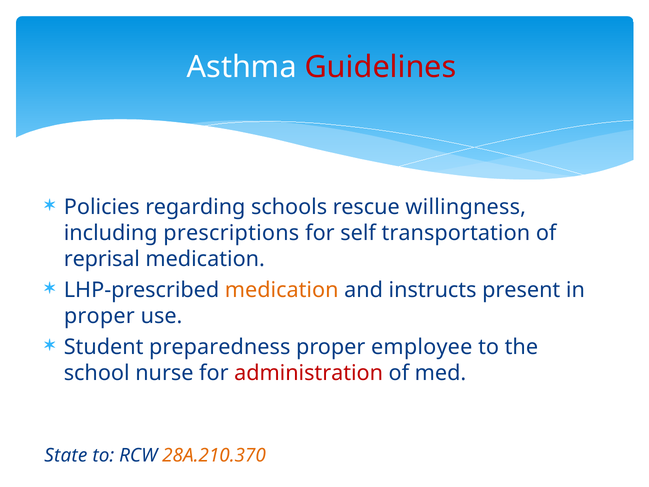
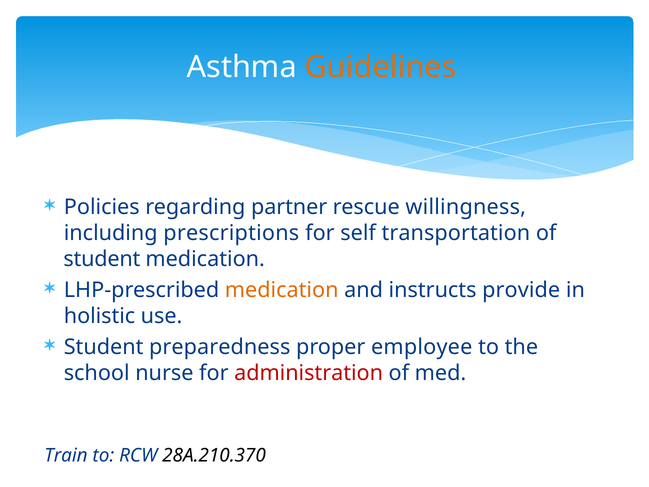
Guidelines colour: red -> orange (381, 67)
schools: schools -> partner (289, 207)
reprisal: reprisal -> student (102, 259)
present: present -> provide (521, 290)
proper: proper -> holistic (100, 316)
State: State -> Train (66, 455)
28A.210.370 colour: orange -> black (214, 455)
